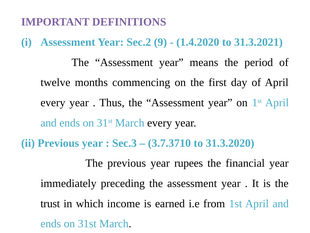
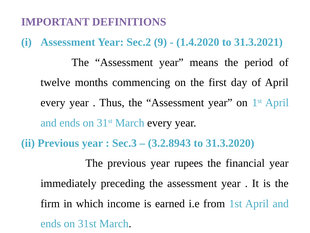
3.7.3710: 3.7.3710 -> 3.2.8943 (169, 143)
trust: trust -> firm (50, 203)
